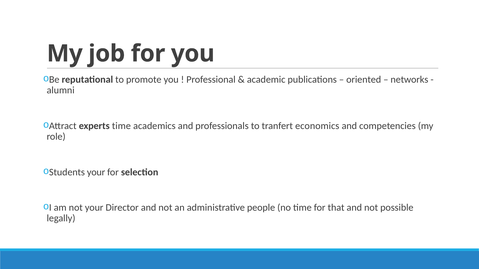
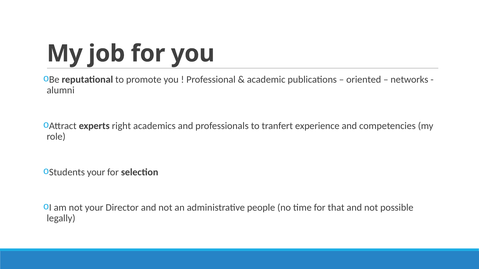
experts time: time -> right (121, 126)
economics: economics -> experience (317, 126)
